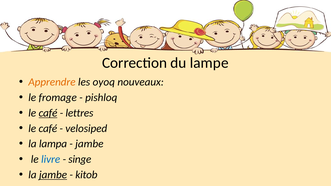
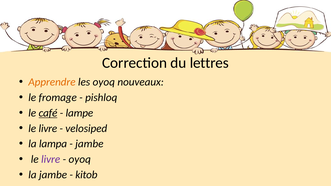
lampe: lampe -> lettres (209, 63)
lettres: lettres -> lampe (79, 113)
café: café -> livre (48, 129)
livre colour: blue -> purple (51, 159)
singe: singe -> oyoq (80, 159)
jambe underline: present -> none (53, 175)
